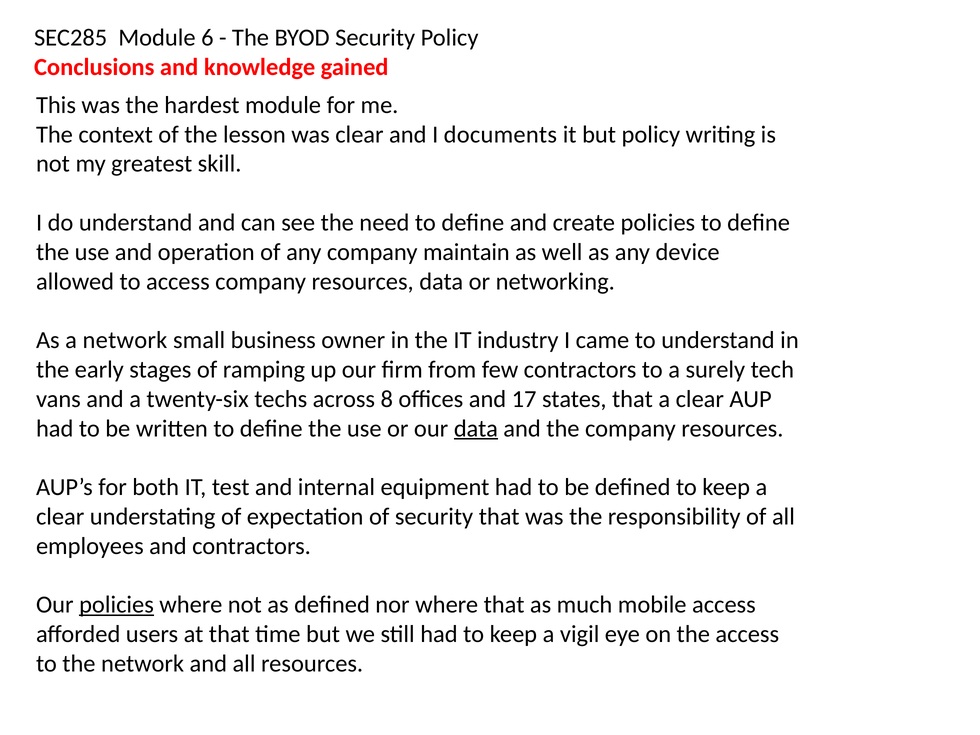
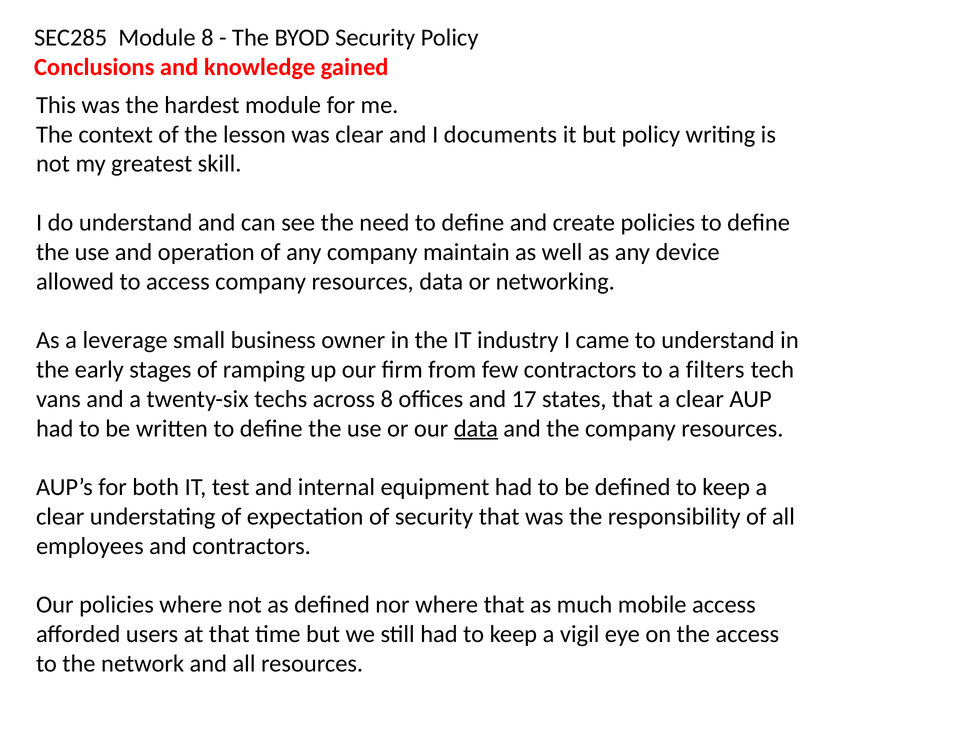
Module 6: 6 -> 8 (207, 38)
a network: network -> leverage (125, 340)
surely: surely -> filters (715, 370)
policies underline: present -> none (116, 605)
